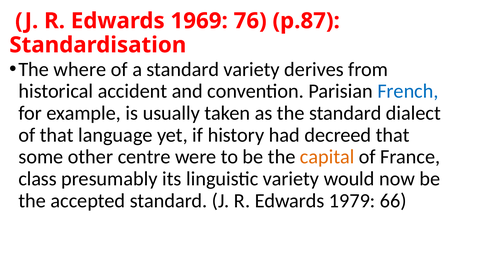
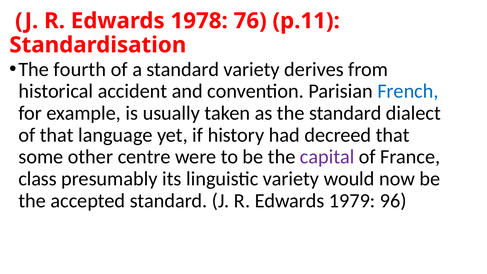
1969: 1969 -> 1978 (199, 21)
p.87: p.87 -> p.11 (306, 21)
where: where -> fourth (80, 69)
capital colour: orange -> purple (327, 157)
66: 66 -> 96 (393, 201)
